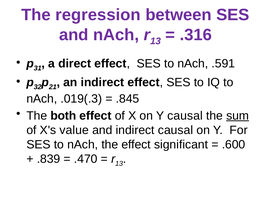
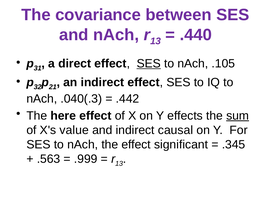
regression: regression -> covariance (98, 15)
.316: .316 -> .440 (196, 35)
SES underline: none -> present (149, 64)
.591: .591 -> .105 (223, 64)
.019(.3: .019(.3 -> .040(.3 (81, 99)
.845: .845 -> .442 (128, 99)
both: both -> here (63, 116)
Y causal: causal -> effects (185, 116)
.600: .600 -> .345 (234, 145)
.839: .839 -> .563 (49, 159)
.470: .470 -> .999 (86, 159)
